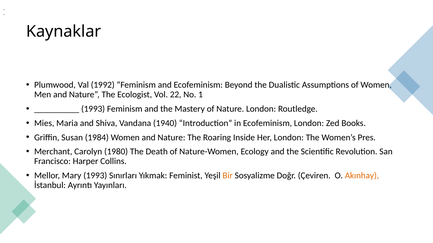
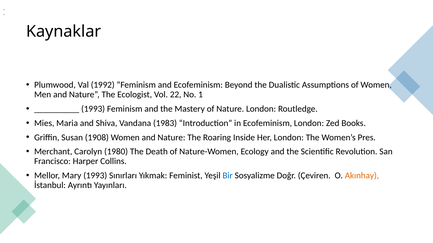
1940: 1940 -> 1983 (165, 123)
1984: 1984 -> 1908 (97, 138)
Bir colour: orange -> blue (228, 176)
